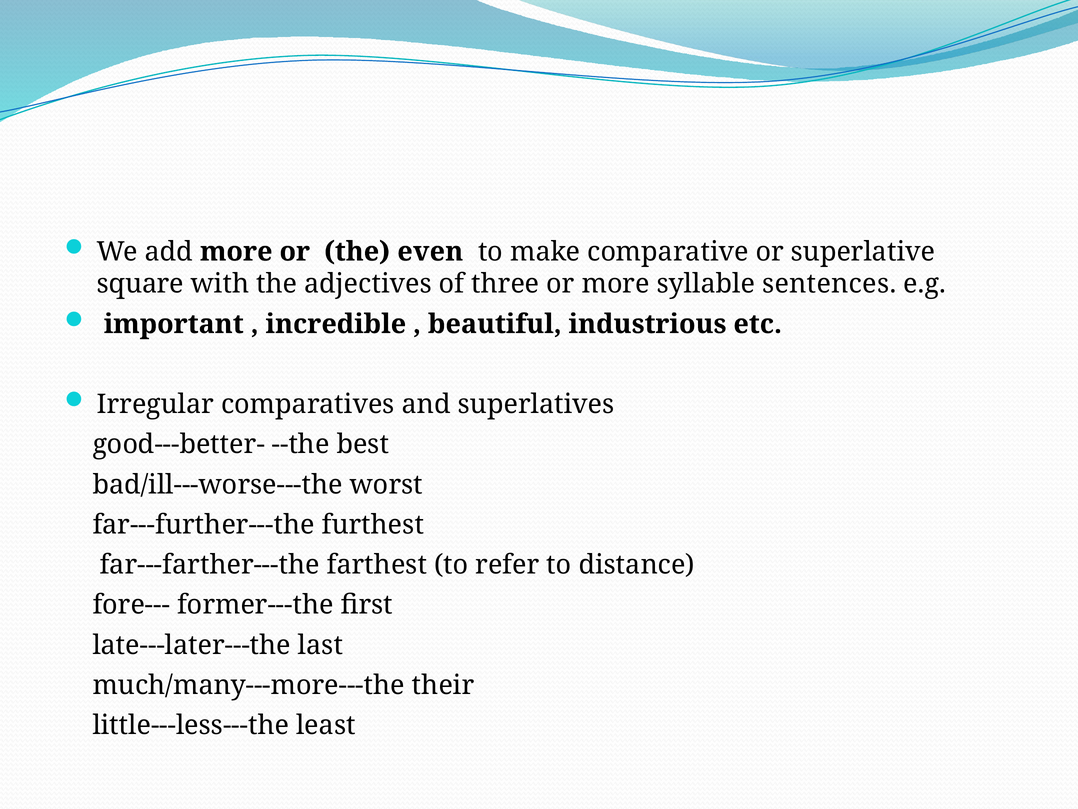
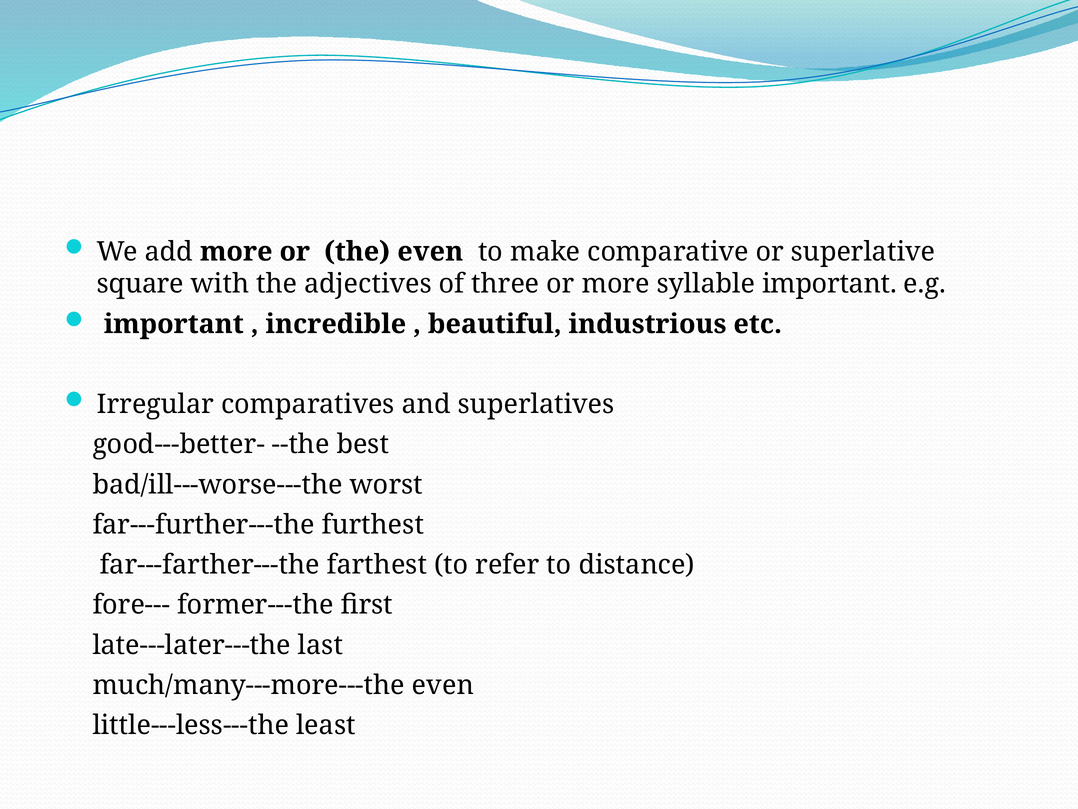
syllable sentences: sentences -> important (829, 284)
much/many---more---the their: their -> even (443, 685)
